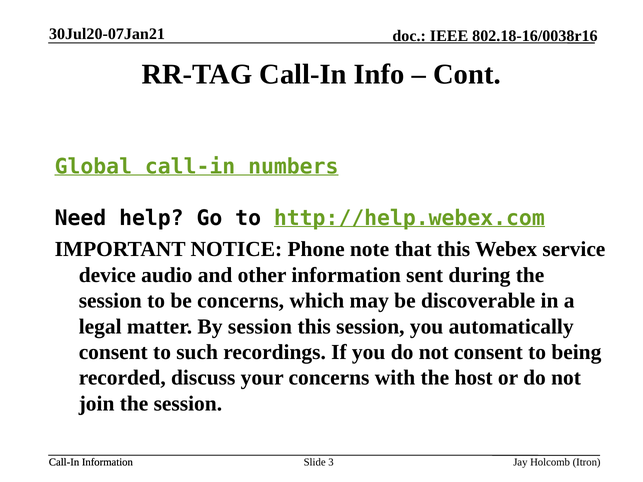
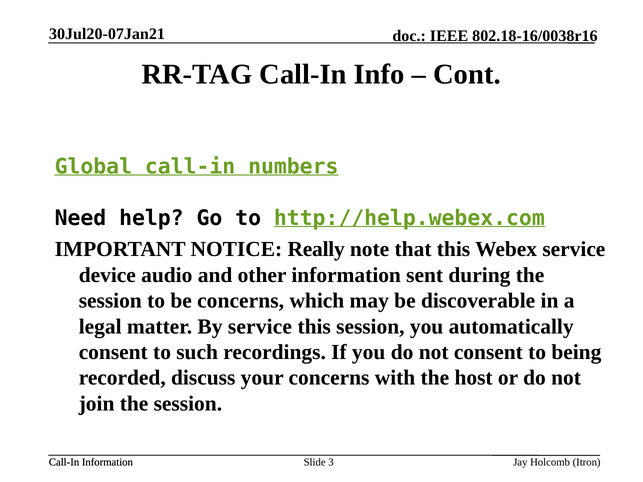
Phone: Phone -> Really (316, 250)
By session: session -> service (260, 327)
